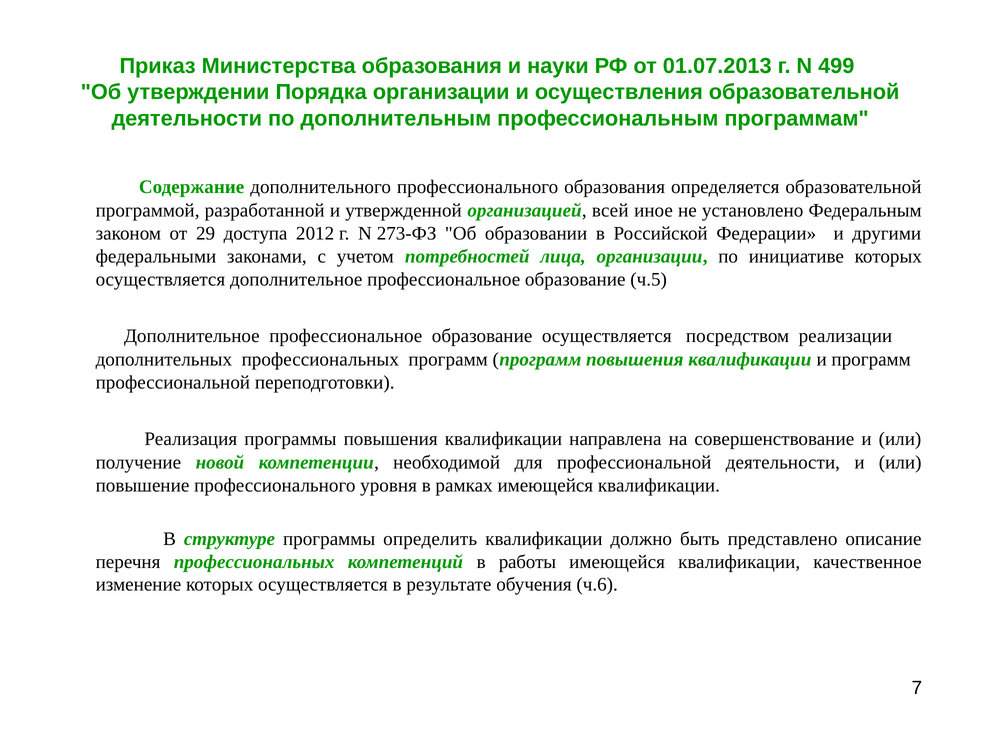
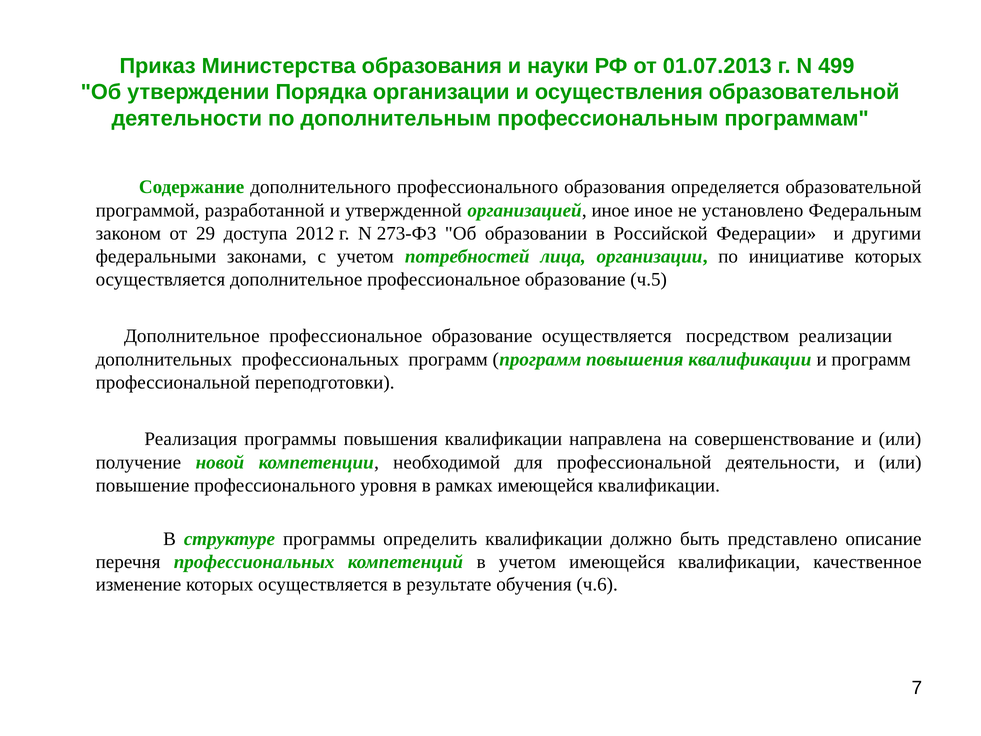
организацией всей: всей -> иное (610, 210)
в работы: работы -> учетом (527, 562)
